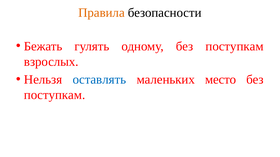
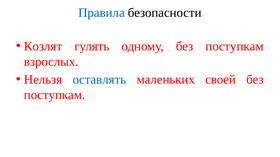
Правила colour: orange -> blue (101, 13)
Бежать: Бежать -> Козлят (43, 46)
место: место -> своей (221, 80)
